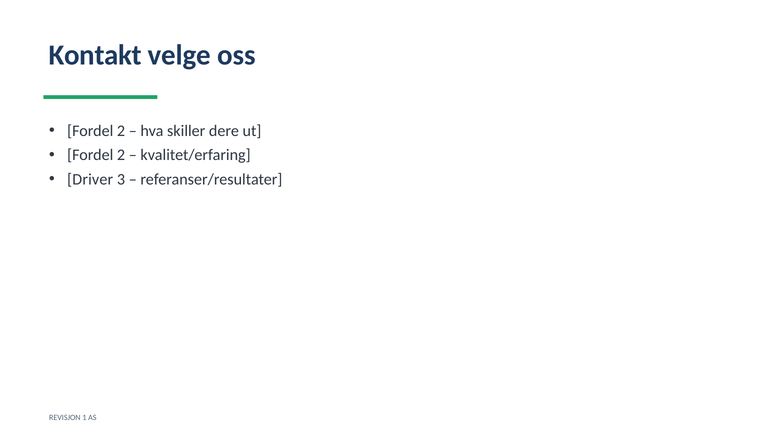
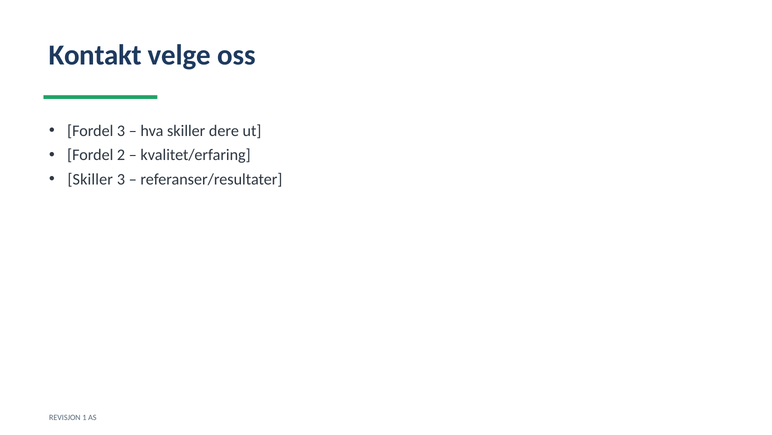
2: 2 -> 3 (121, 131)
Driver: Driver -> Skiller (90, 179)
